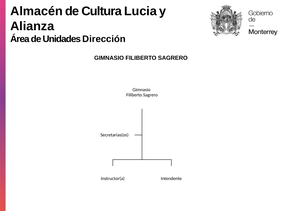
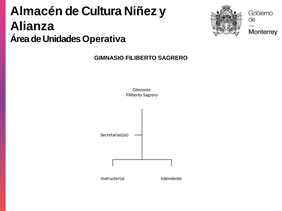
Lucia: Lucia -> Niñez (141, 11)
Dirección: Dirección -> Operativa (104, 39)
